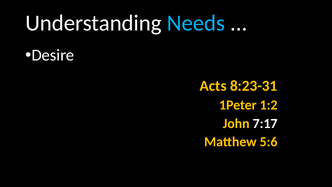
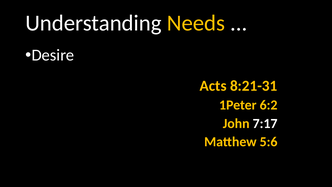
Needs colour: light blue -> yellow (196, 23)
8:23-31: 8:23-31 -> 8:21-31 (254, 86)
1:2: 1:2 -> 6:2 (269, 105)
